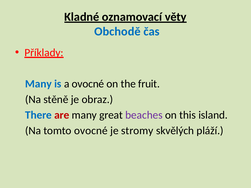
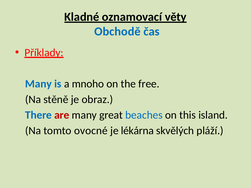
a ovocné: ovocné -> mnoho (88, 84)
fruit: fruit -> free (149, 84)
beaches colour: purple -> blue (144, 115)
stromy: stromy -> lékárna (137, 131)
